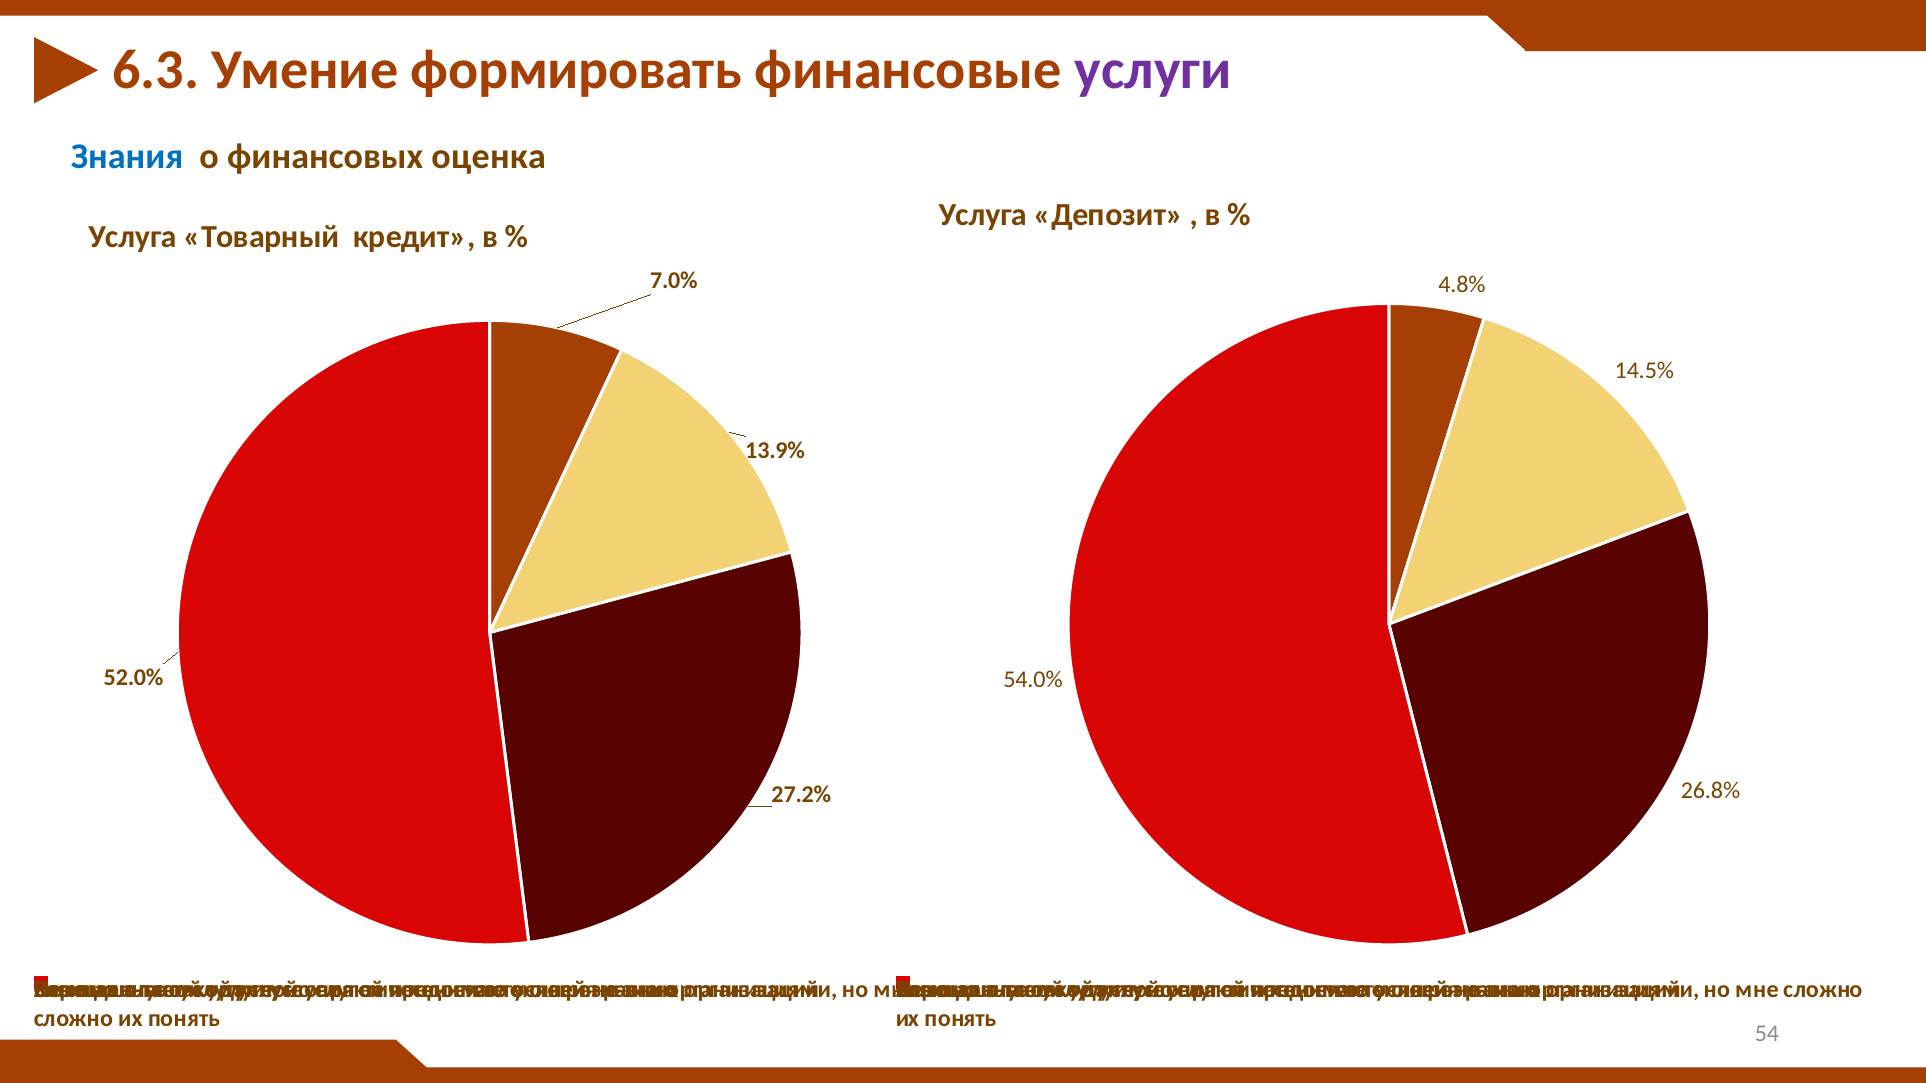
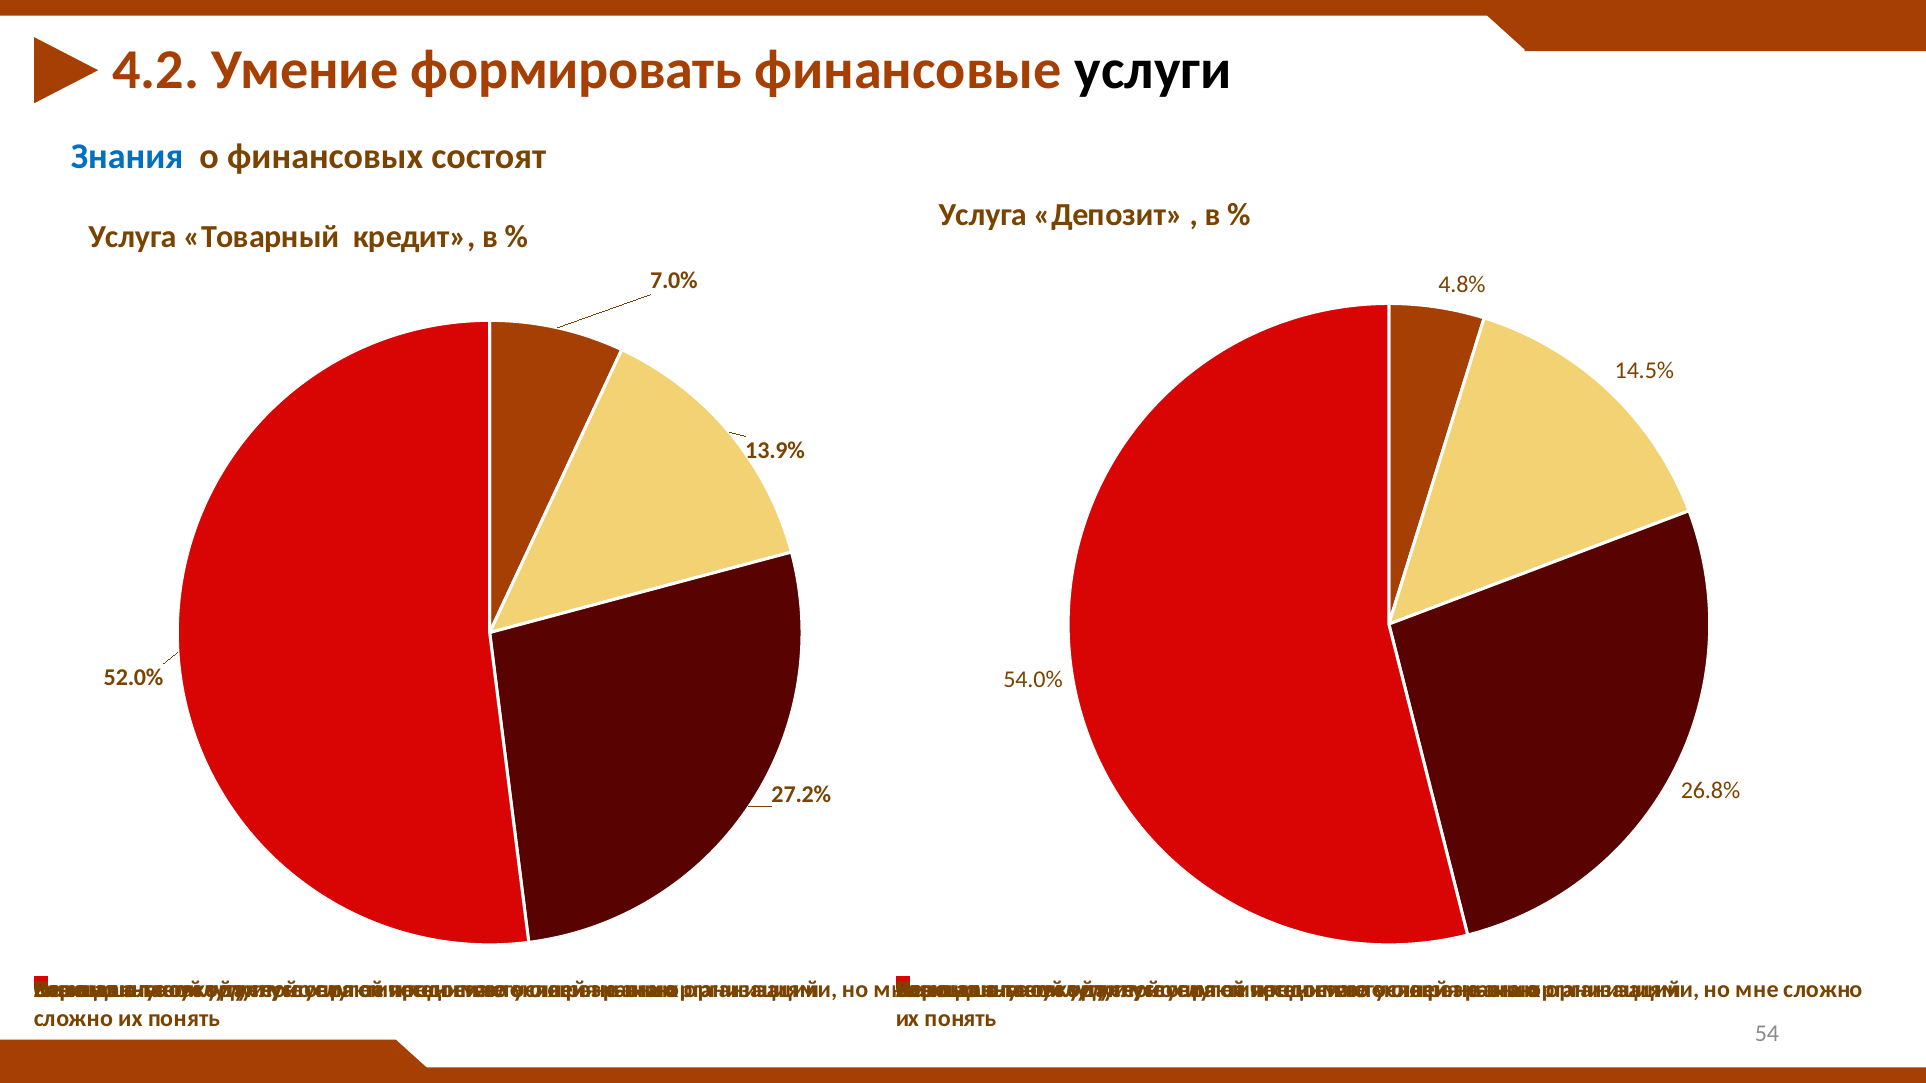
6.3: 6.3 -> 4.2 (156, 70)
услуги colour: purple -> black (1153, 70)
оценка: оценка -> состоят (489, 157)
